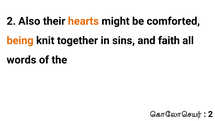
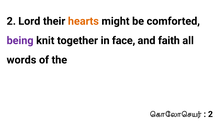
Also: Also -> Lord (29, 21)
being colour: orange -> purple (20, 41)
sins: sins -> face (124, 41)
